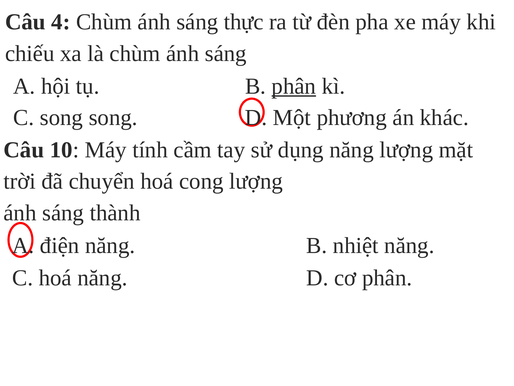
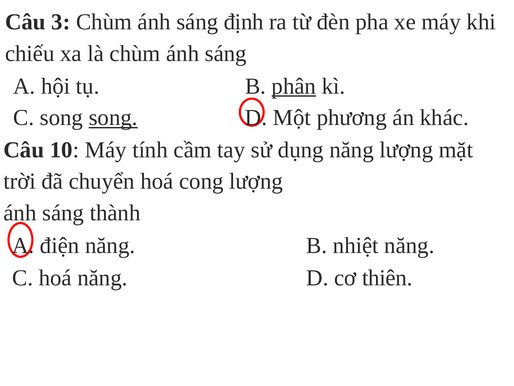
4: 4 -> 3 (61, 22)
thực: thực -> định (244, 22)
song underline: none -> present (113, 118)
cơ phân: phân -> thiên (387, 278)
